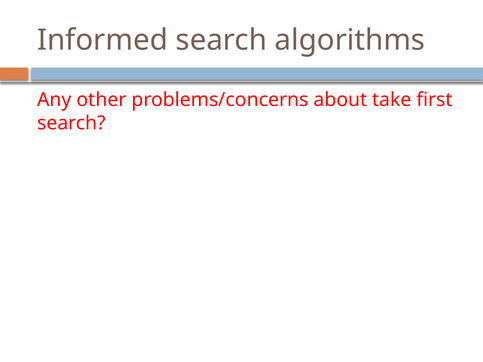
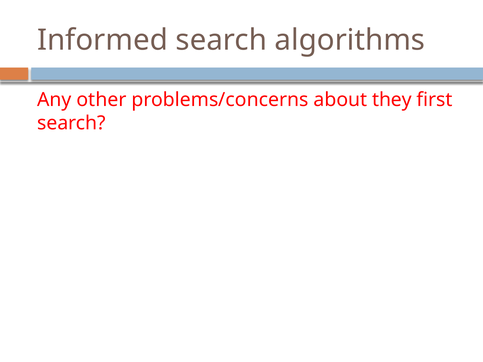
take: take -> they (392, 100)
